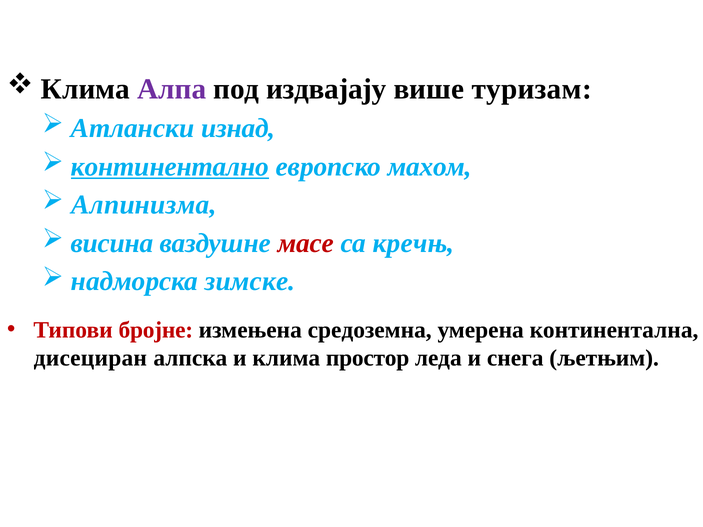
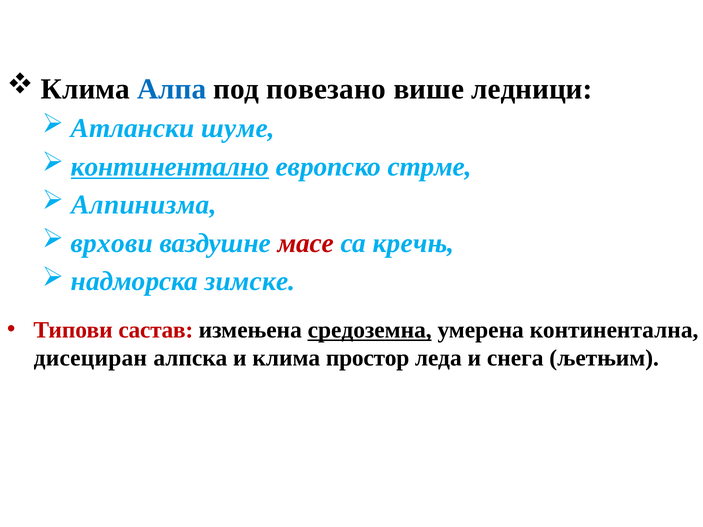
Алпа colour: purple -> blue (172, 89)
издвајају: издвајају -> повезано (326, 89)
туризам: туризам -> ледници (532, 89)
изнад: изнад -> шуме (238, 128)
махом: махом -> стрме (430, 167)
висина: висина -> врхови (112, 243)
бројне: бројне -> састав (156, 330)
средоземна underline: none -> present (370, 330)
